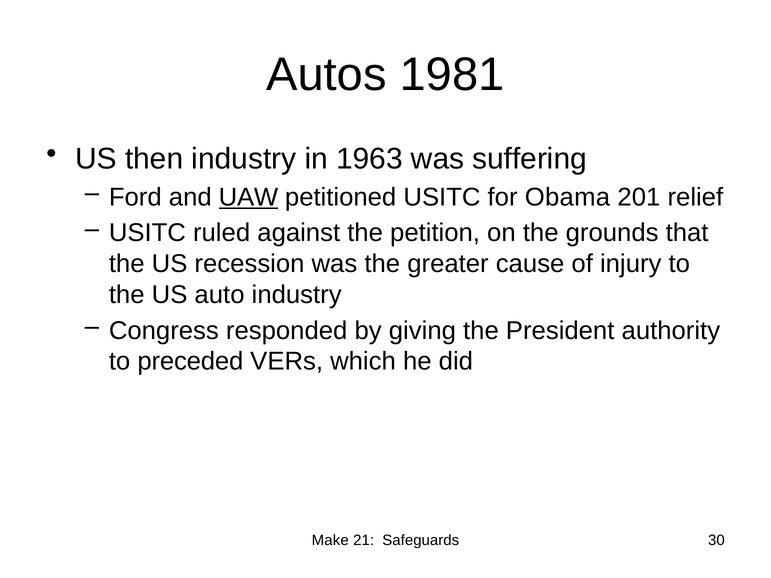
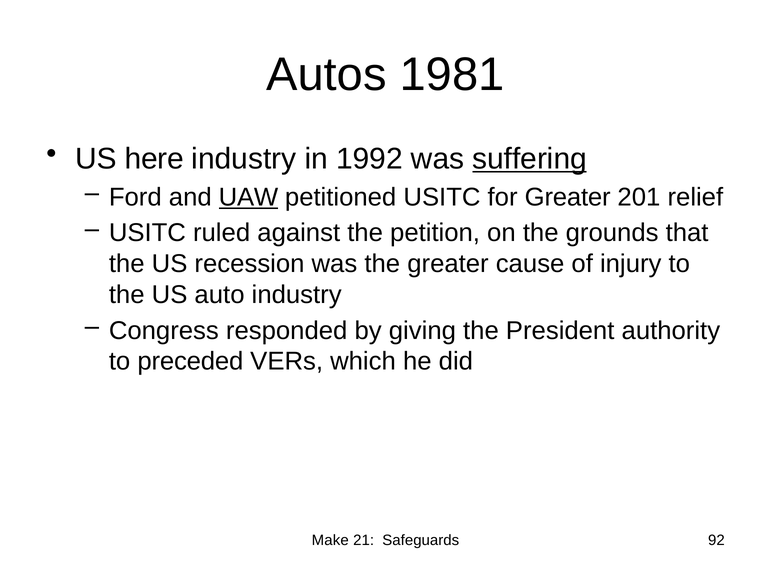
then: then -> here (154, 159)
1963: 1963 -> 1992 (369, 159)
suffering underline: none -> present (530, 159)
for Obama: Obama -> Greater (568, 197)
30: 30 -> 92 (716, 540)
